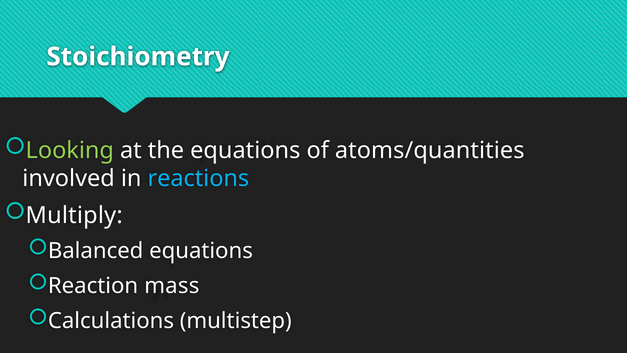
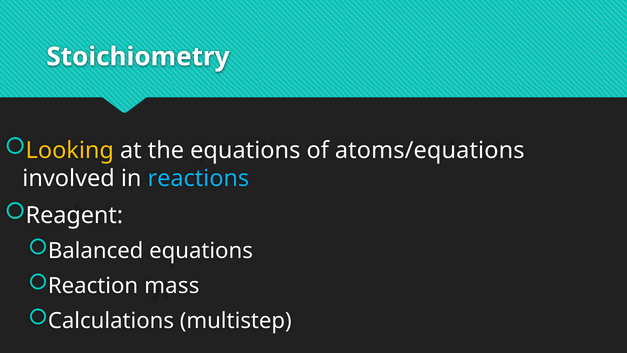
Looking colour: light green -> yellow (70, 150)
atoms/quantities: atoms/quantities -> atoms/equations (430, 150)
Multiply: Multiply -> Reagent (74, 215)
